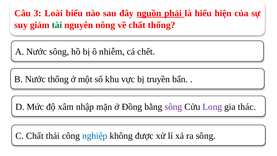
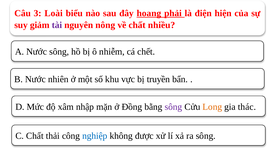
nguồn: nguồn -> hoang (149, 13)
hiểu: hiểu -> điện (203, 13)
tài colour: green -> purple (57, 25)
chất thống: thống -> nhiều (162, 25)
Nước thống: thống -> nhiên (58, 79)
Long colour: purple -> orange (212, 107)
